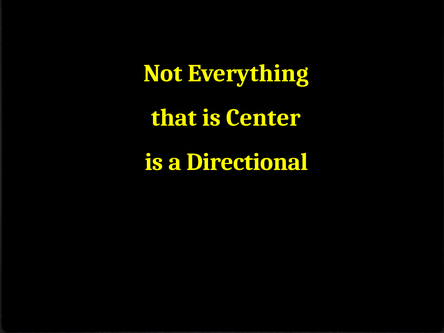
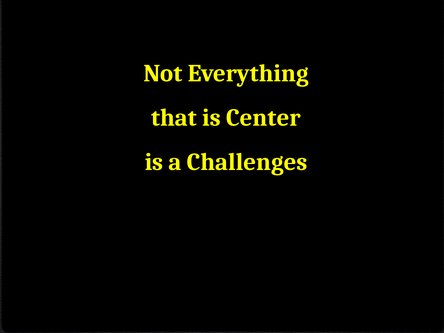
Directional: Directional -> Challenges (247, 162)
